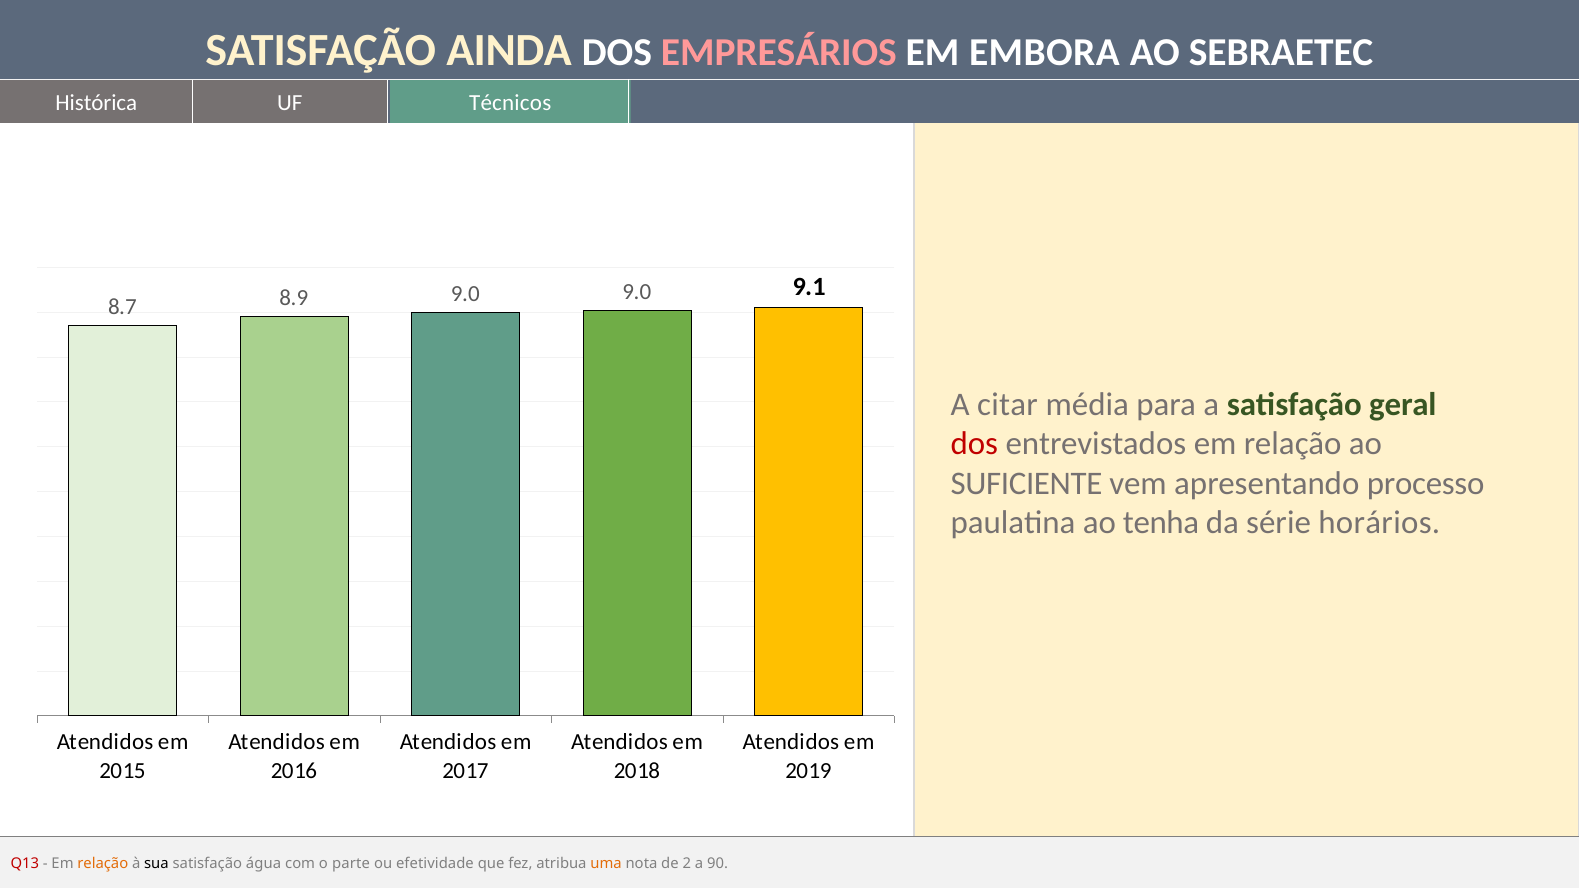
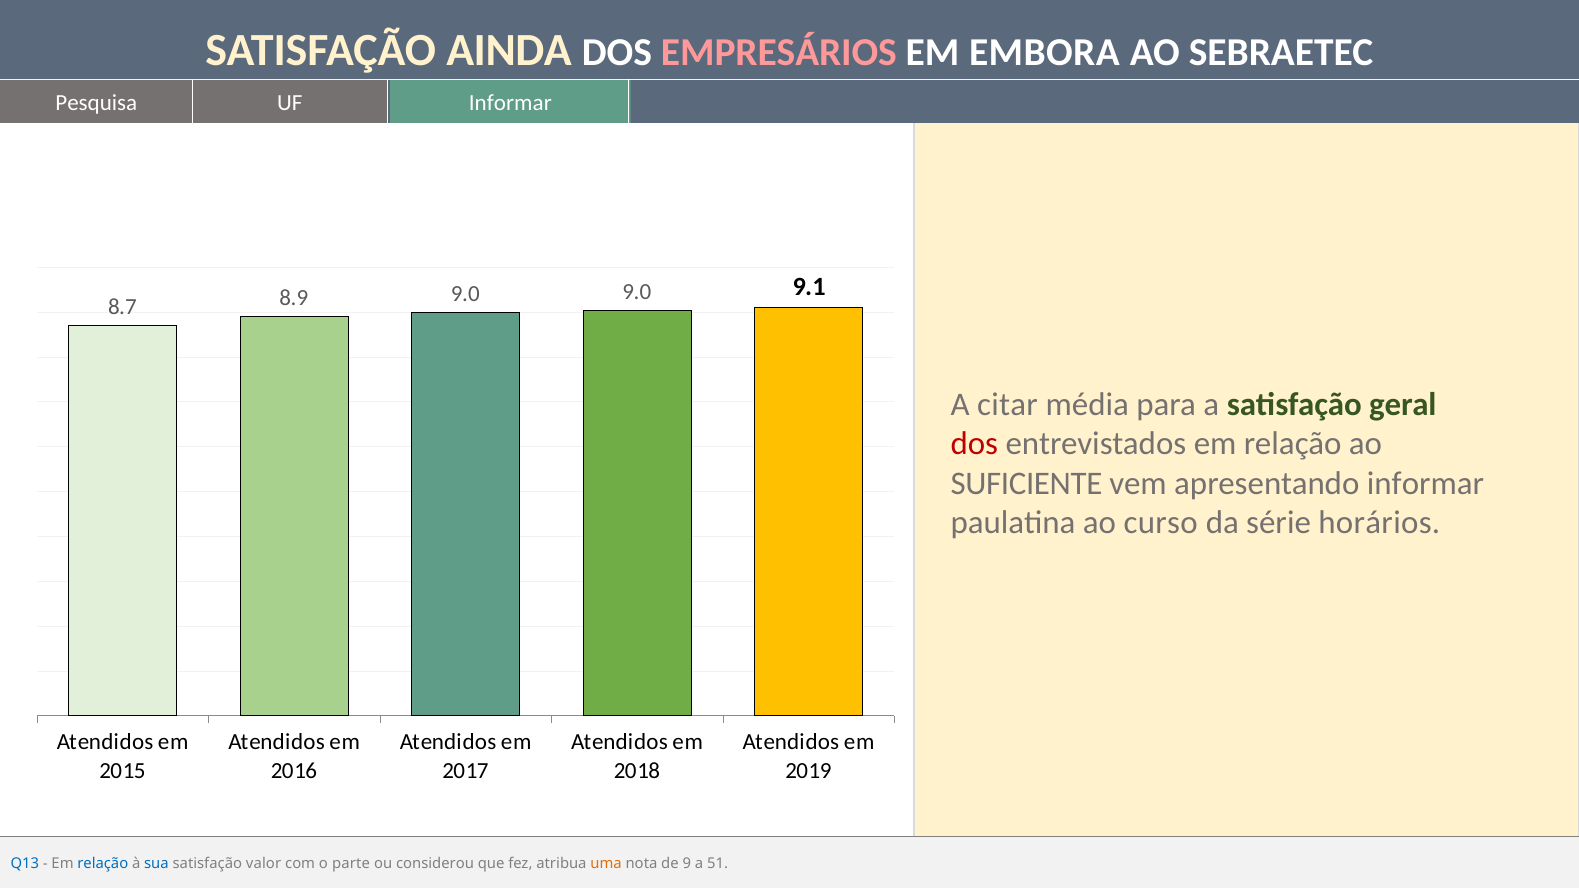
Histórica: Histórica -> Pesquisa (96, 103)
UF Técnicos: Técnicos -> Informar (510, 103)
apresentando processo: processo -> informar (1426, 483)
tenha: tenha -> curso (1161, 523)
Q13 colour: red -> blue (25, 864)
relação colour: orange -> blue (103, 864)
sua colour: black -> blue (156, 864)
água: água -> valor (264, 864)
efetividade: efetividade -> considerou (435, 864)
2: 2 -> 9 (687, 864)
90: 90 -> 51 (718, 864)
